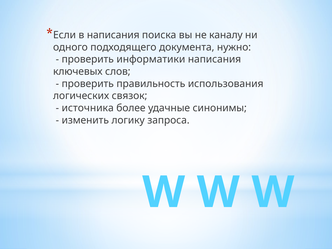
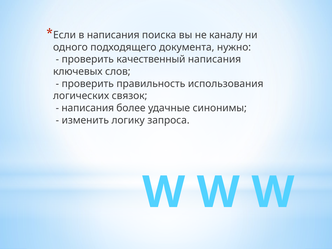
информатики: информатики -> качественный (151, 59)
источника: источника -> написания (88, 108)
